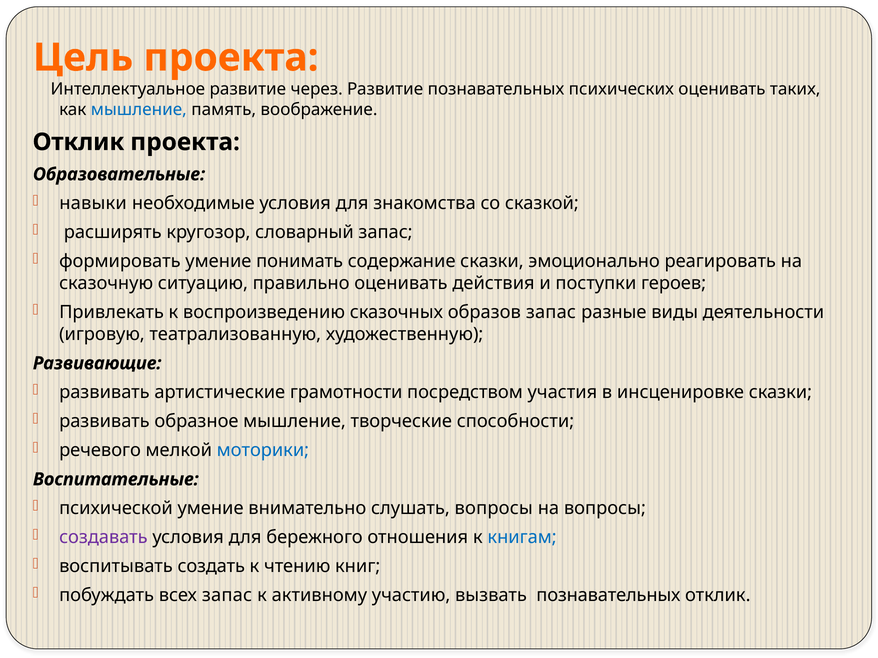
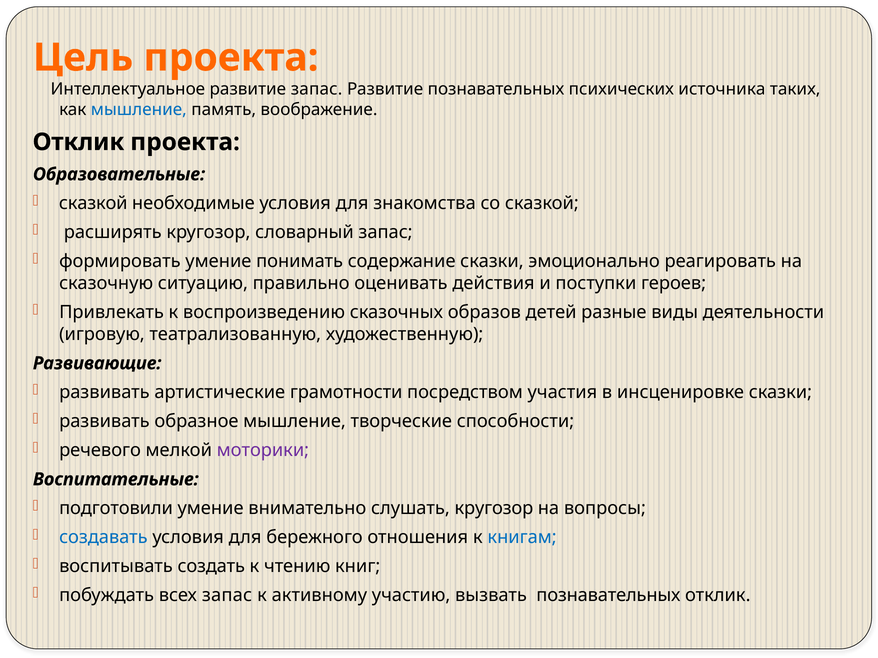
развитие через: через -> запас (317, 89)
психических оценивать: оценивать -> источника (722, 89)
навыки: навыки -> сказкой (93, 203)
образов запас: запас -> детей (551, 313)
моторики colour: blue -> purple (263, 451)
психической: психической -> подготовили (116, 509)
слушать вопросы: вопросы -> кругозор (494, 509)
создавать colour: purple -> blue (103, 538)
